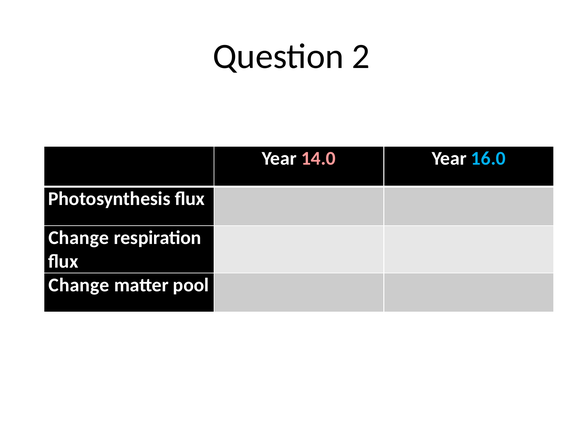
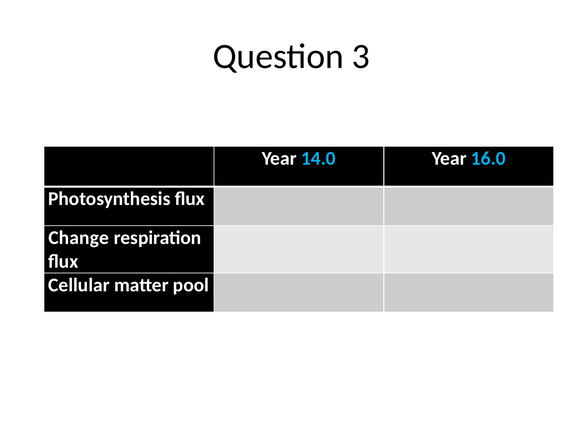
2: 2 -> 3 (361, 56)
14.0 colour: pink -> light blue (318, 158)
Change: Change -> Cellular (79, 285)
